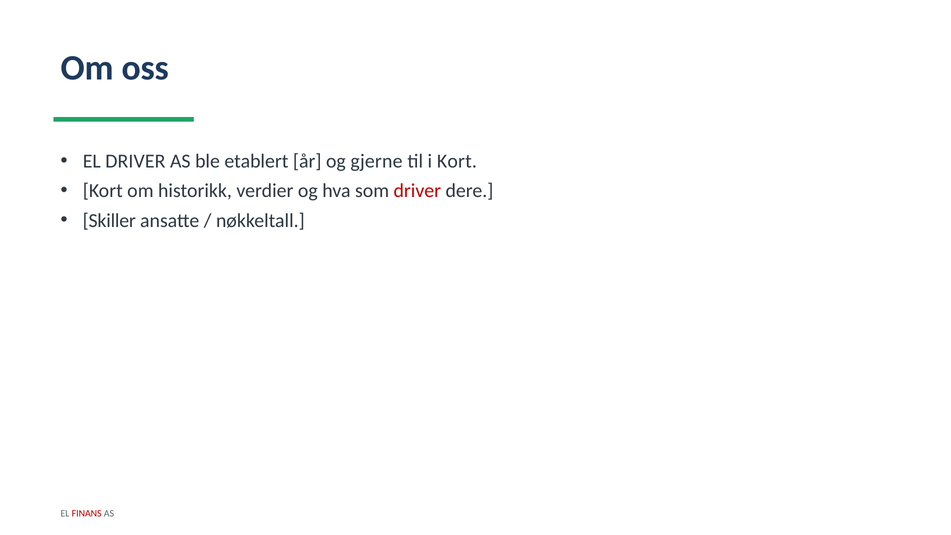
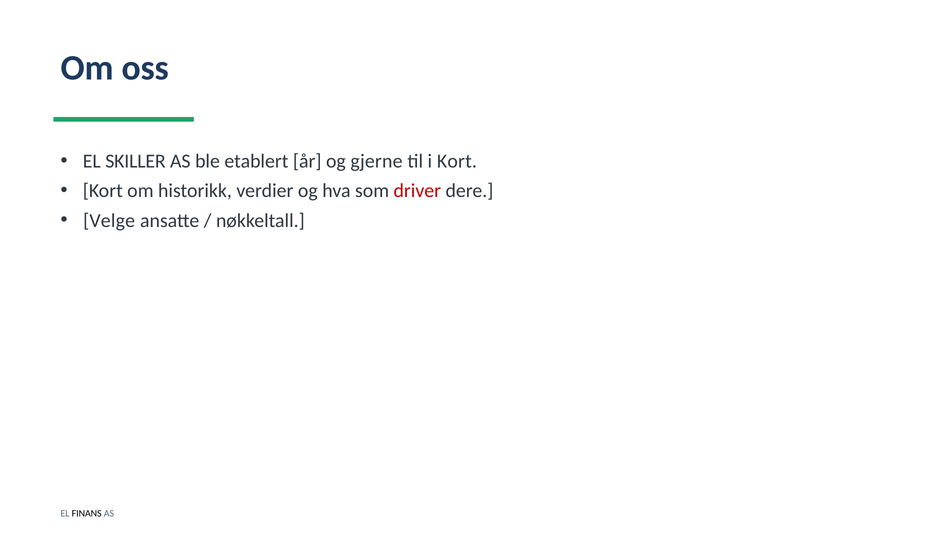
EL DRIVER: DRIVER -> SKILLER (135, 161)
Skiller: Skiller -> Velge (109, 221)
FINANS colour: red -> black (87, 513)
